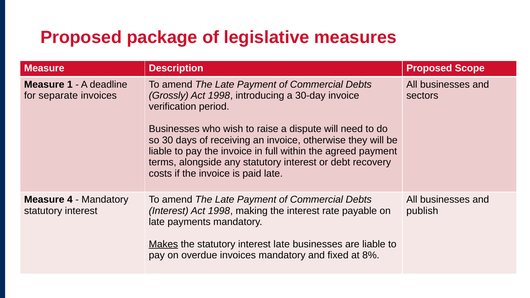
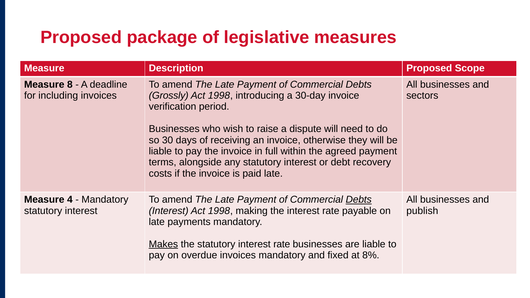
1: 1 -> 8 (70, 84)
separate: separate -> including (58, 96)
Debts underline: none -> present (359, 200)
statutory interest late: late -> rate (282, 244)
